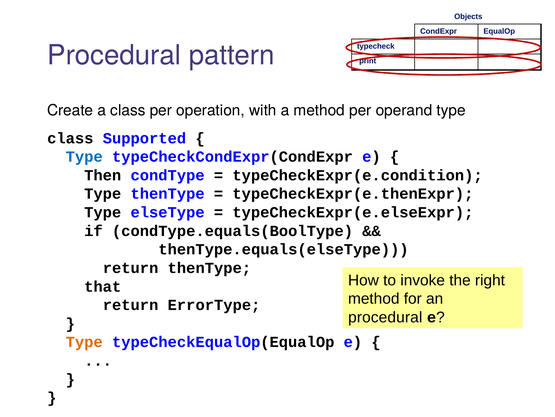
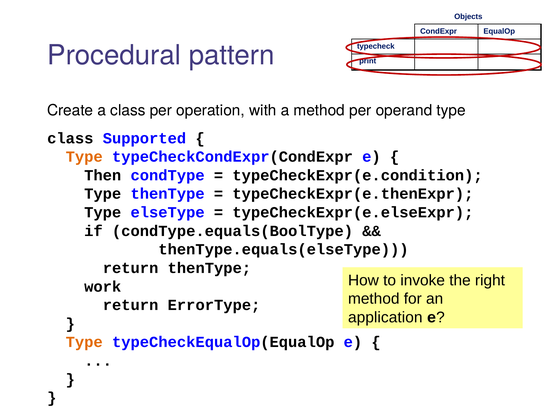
Type colour: blue -> orange (84, 157)
that: that -> work (103, 286)
procedural: procedural -> application (385, 317)
